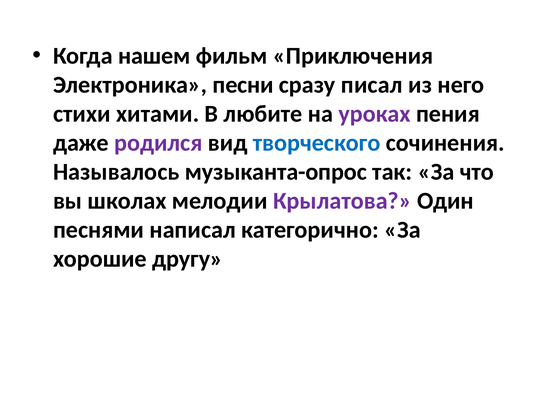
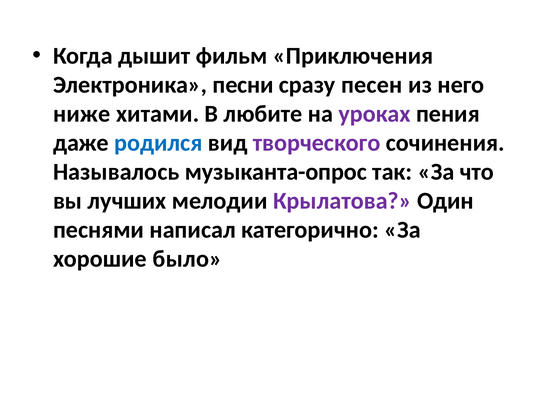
нашем: нашем -> дышит (154, 56)
писал: писал -> песен (372, 85)
стихи: стихи -> ниже (82, 114)
родился colour: purple -> blue (158, 143)
творческого colour: blue -> purple (317, 143)
школах: школах -> лучших (127, 201)
другу: другу -> было (187, 259)
